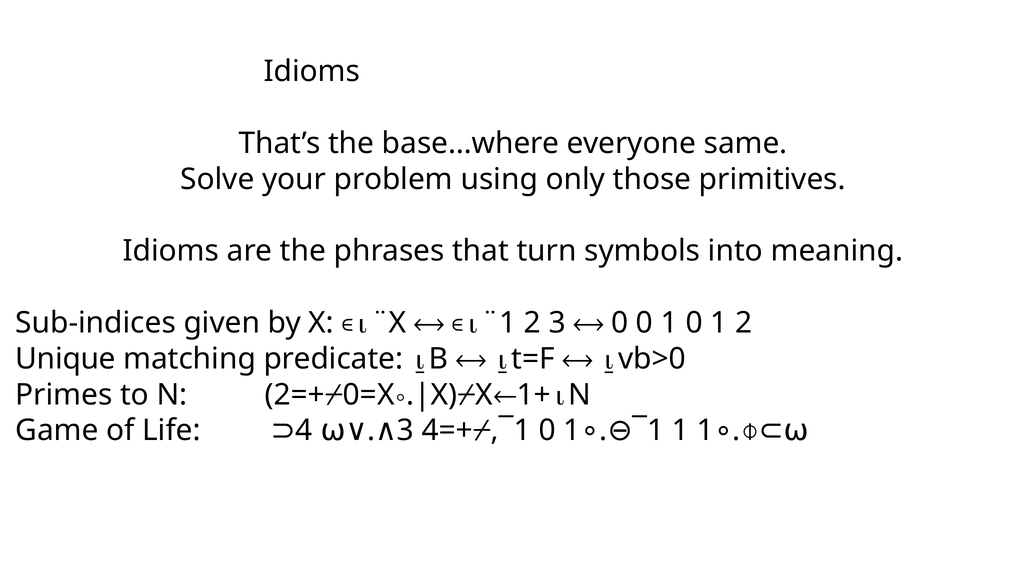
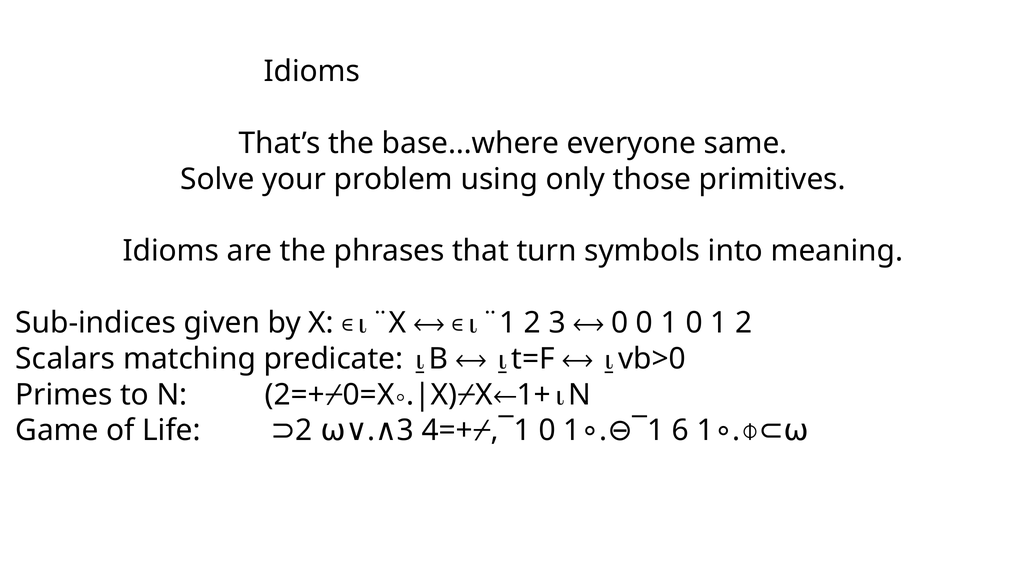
Unique: Unique -> Scalars (65, 358)
Life 4: 4 -> 2 (304, 430)
1: 1 -> 6 (680, 430)
